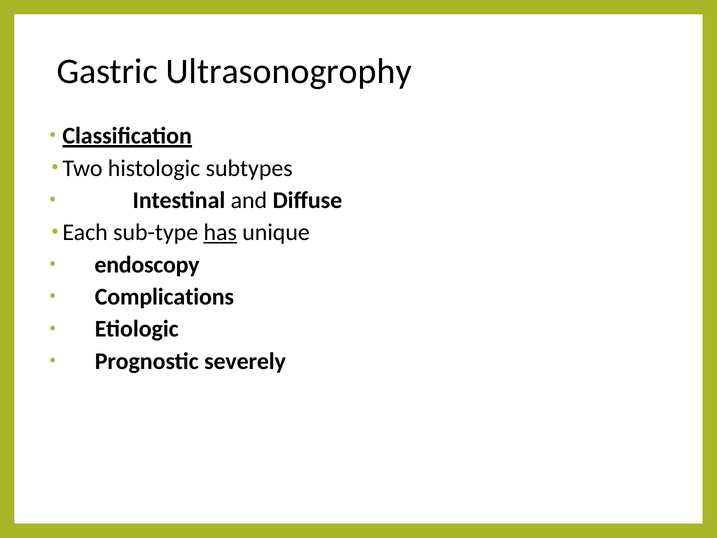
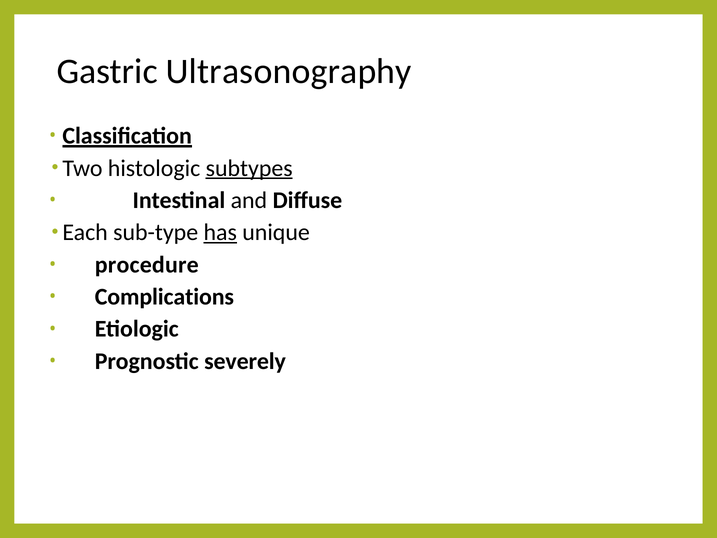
Ultrasonogrophy: Ultrasonogrophy -> Ultrasonography (289, 71)
subtypes underline: none -> present (249, 168)
endoscopy: endoscopy -> procedure (147, 265)
